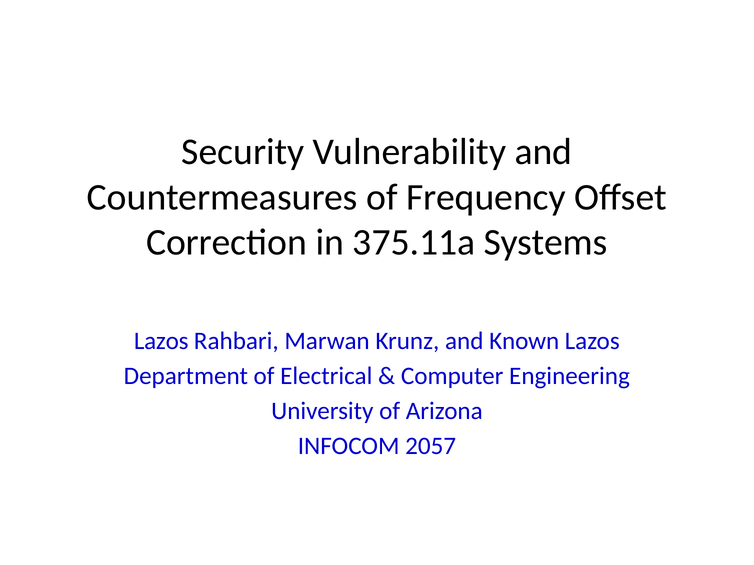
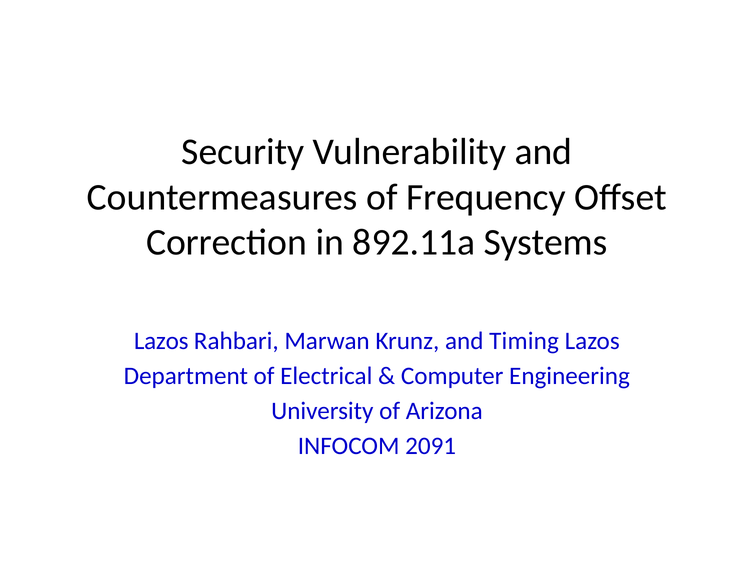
375.11a: 375.11a -> 892.11a (414, 243)
Known: Known -> Timing (524, 341)
2057: 2057 -> 2091 (431, 447)
